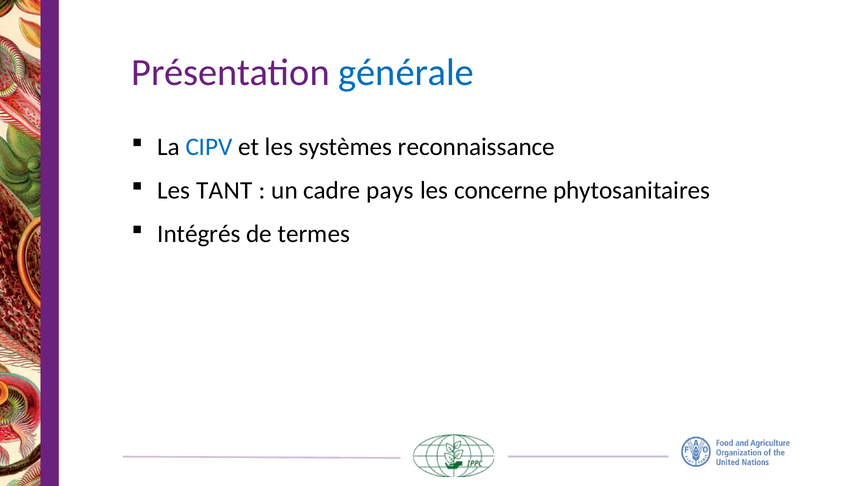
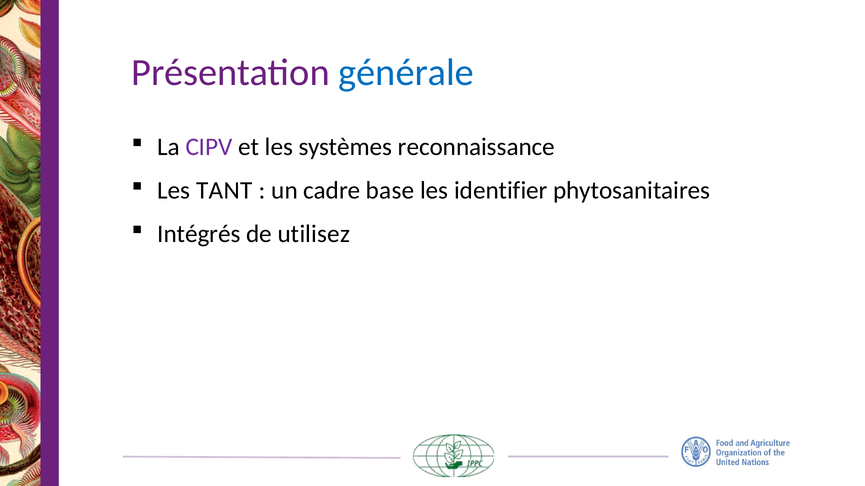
CIPV colour: blue -> purple (209, 147)
pays: pays -> base (390, 191)
concerne: concerne -> identifier (501, 191)
termes: termes -> utilisez (314, 234)
